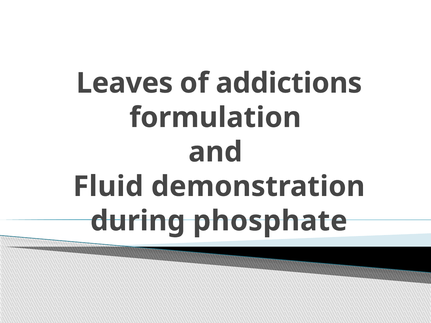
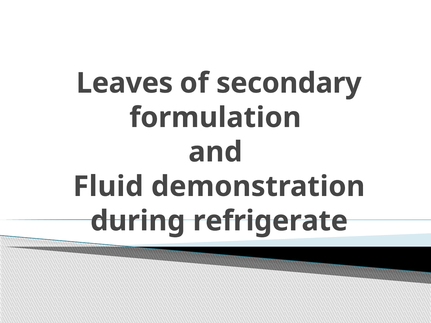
addictions: addictions -> secondary (289, 83)
phosphate: phosphate -> refrigerate (270, 221)
